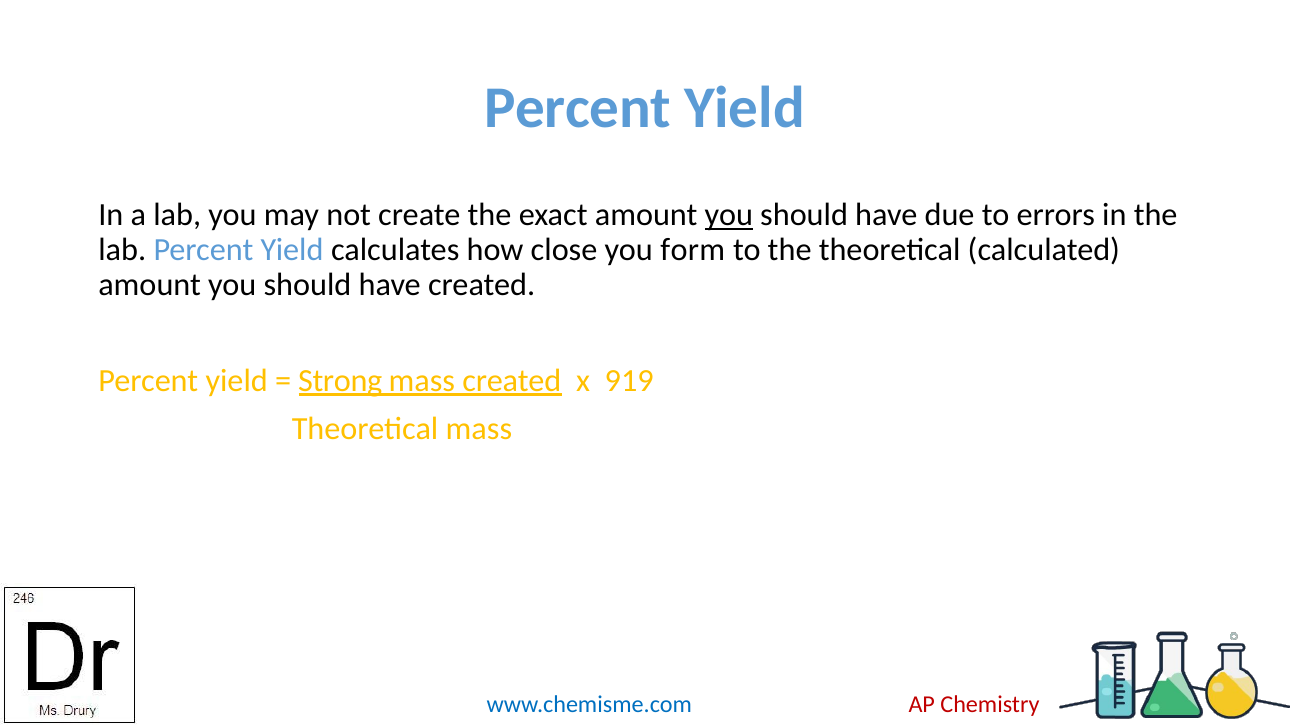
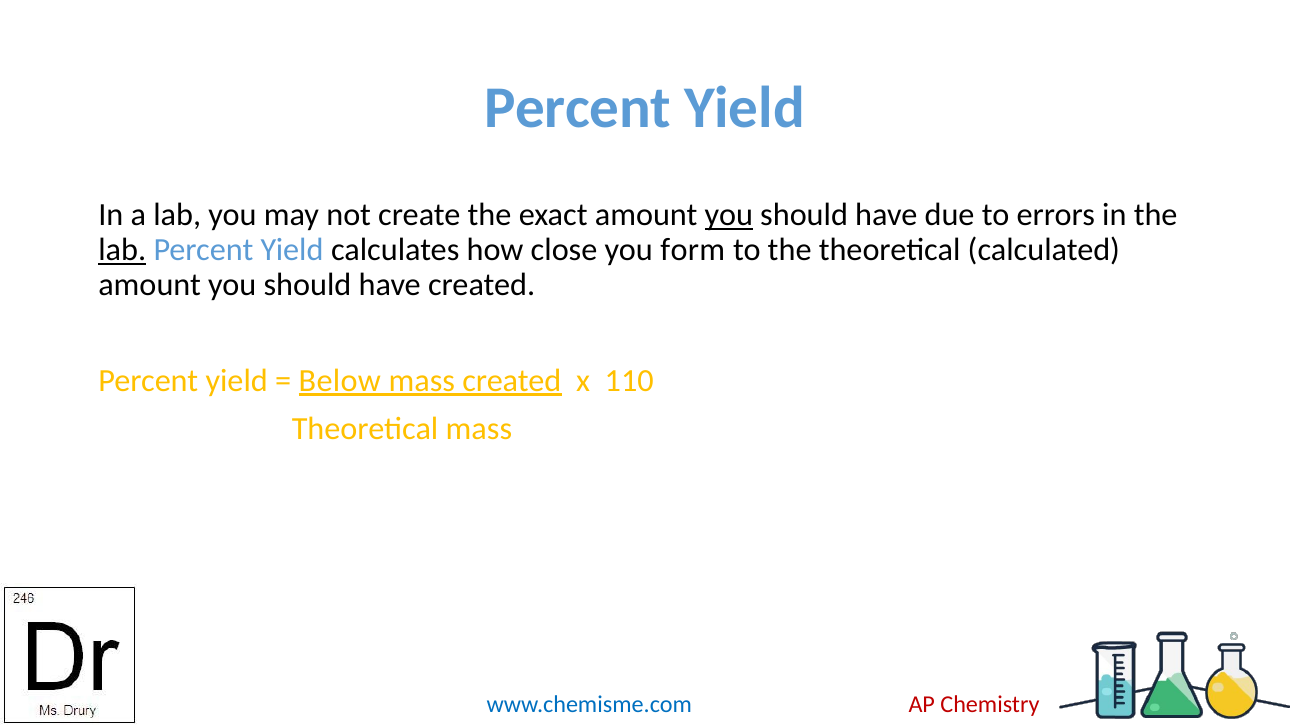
lab underline: none -> present (122, 250)
Strong: Strong -> Below (340, 381)
919: 919 -> 110 (629, 381)
